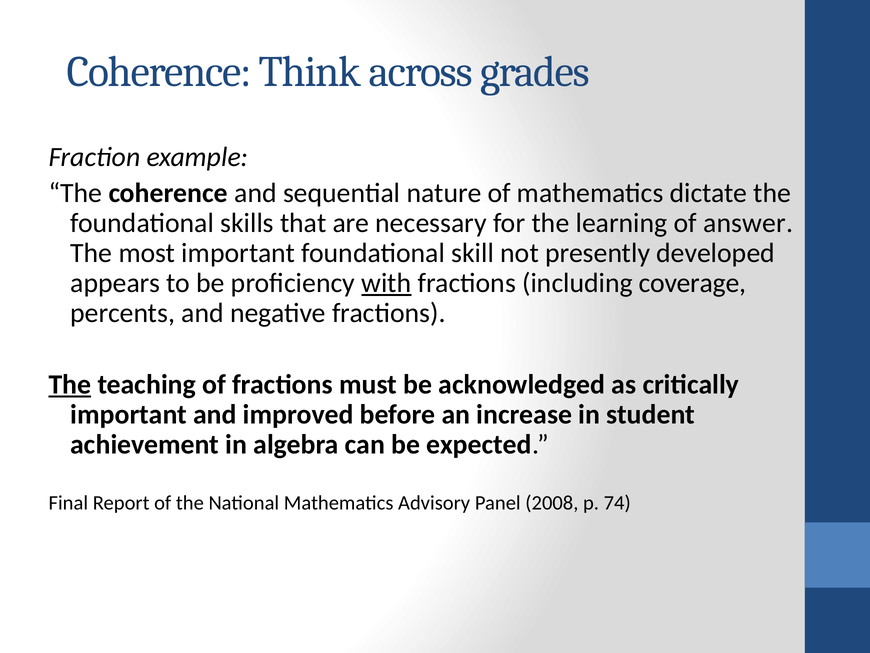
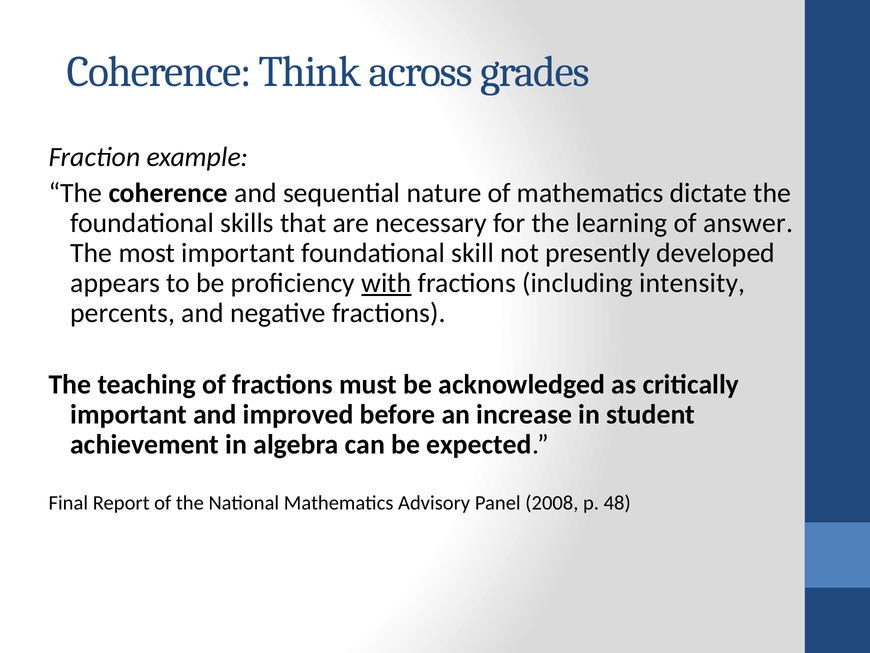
coverage: coverage -> intensity (692, 283)
The underline: present -> none (70, 384)
74: 74 -> 48 (617, 502)
